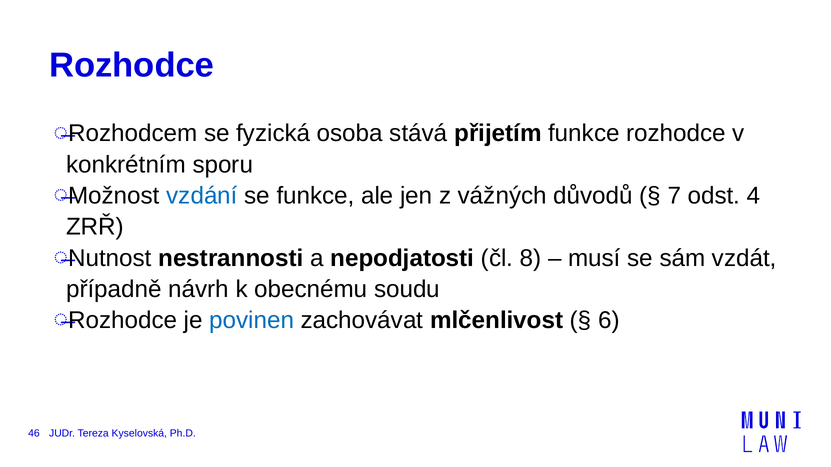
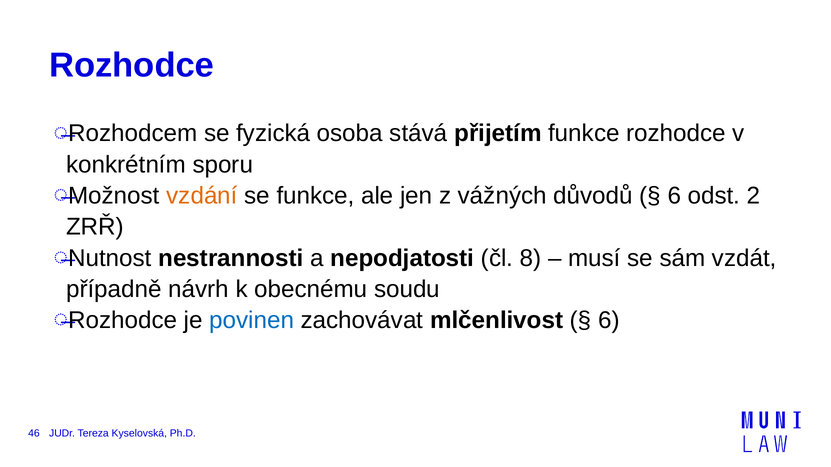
vzdání colour: blue -> orange (202, 196)
7: 7 -> 6 (674, 196)
4: 4 -> 2 (754, 196)
